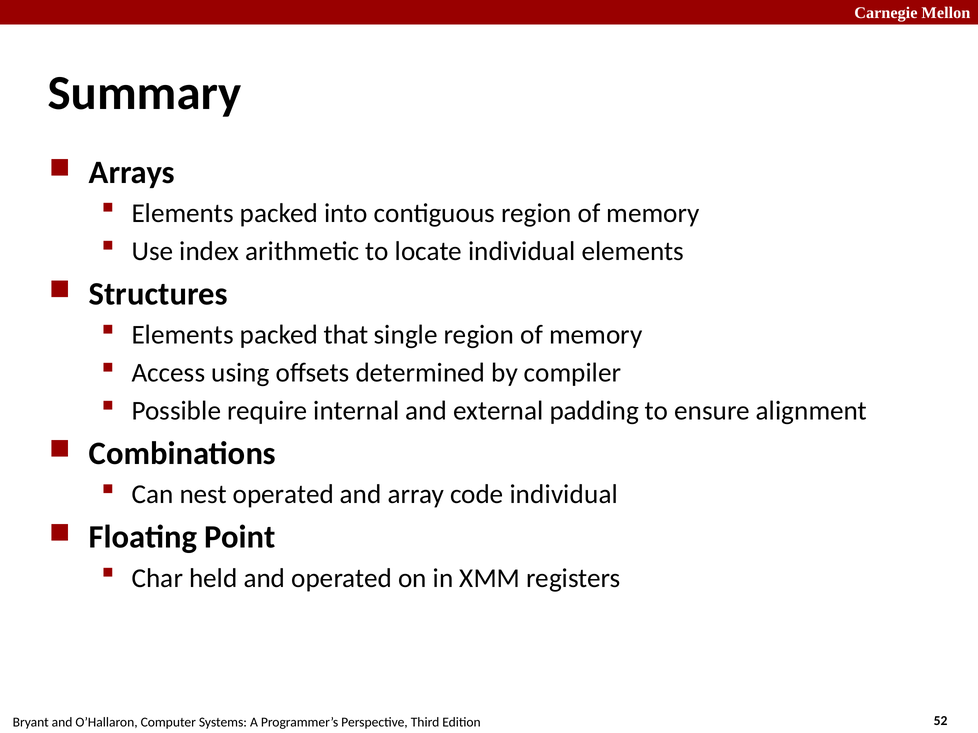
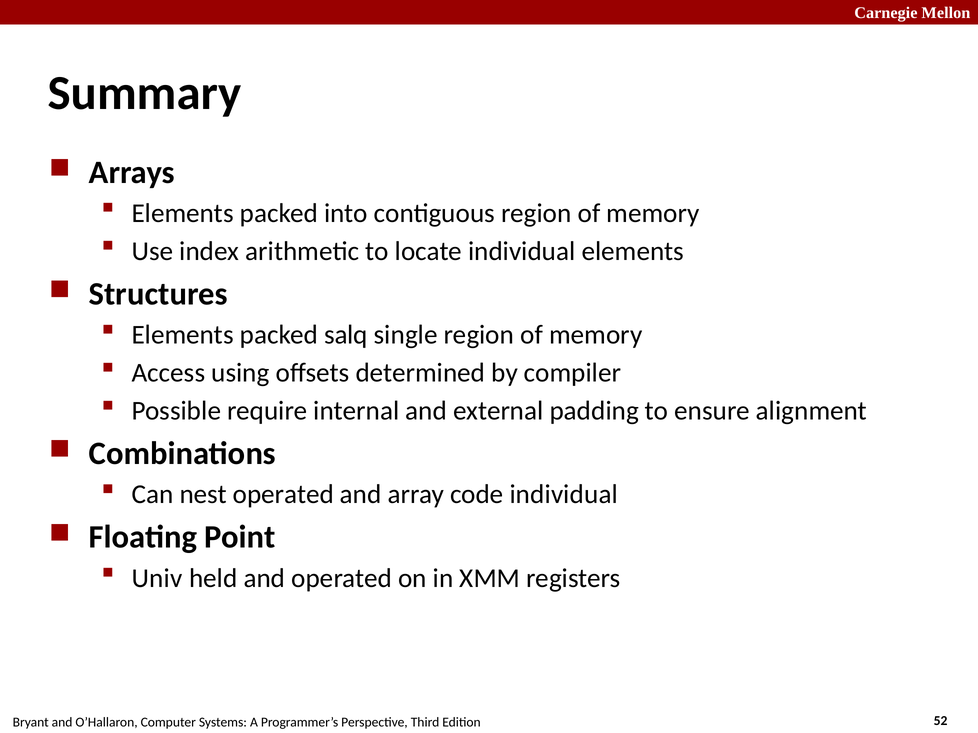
that: that -> salq (346, 335)
Char: Char -> Univ (157, 578)
